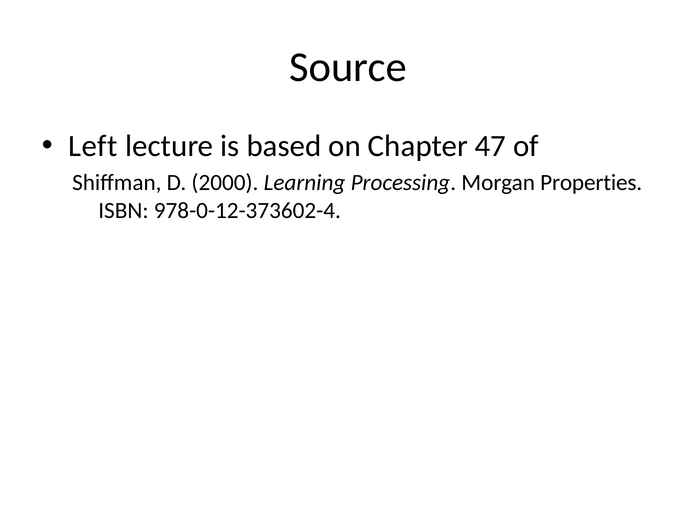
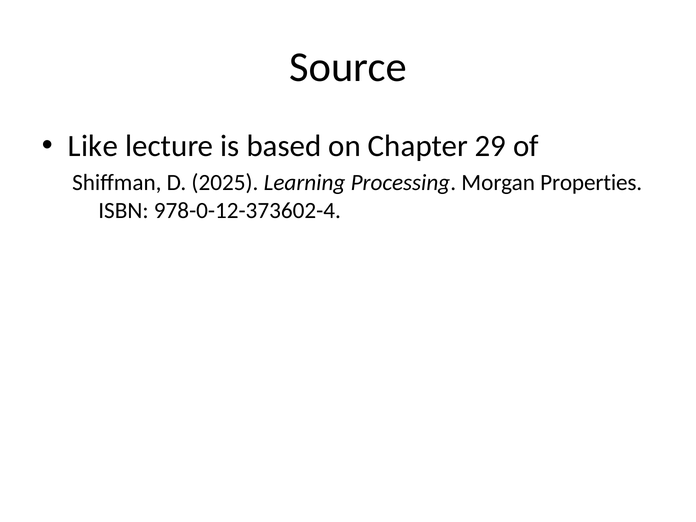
Left: Left -> Like (93, 146)
47: 47 -> 29 (490, 146)
2000: 2000 -> 2025 (225, 183)
